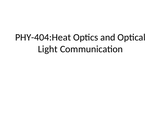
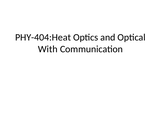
Light: Light -> With (48, 49)
